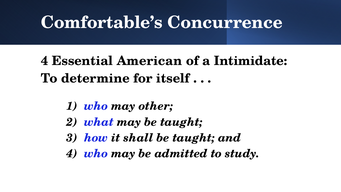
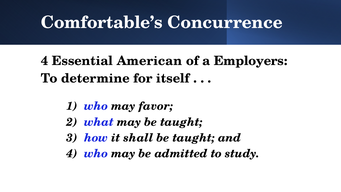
Intimidate: Intimidate -> Employers (251, 61)
other: other -> favor (156, 106)
